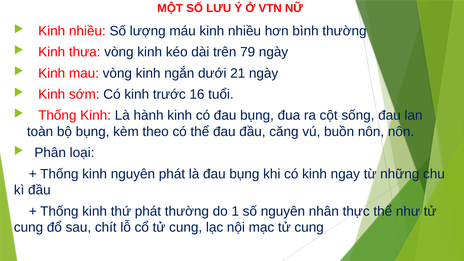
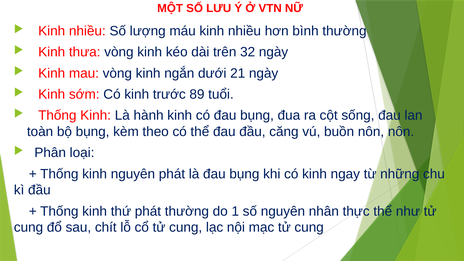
79: 79 -> 32 (248, 52)
16: 16 -> 89 (197, 94)
